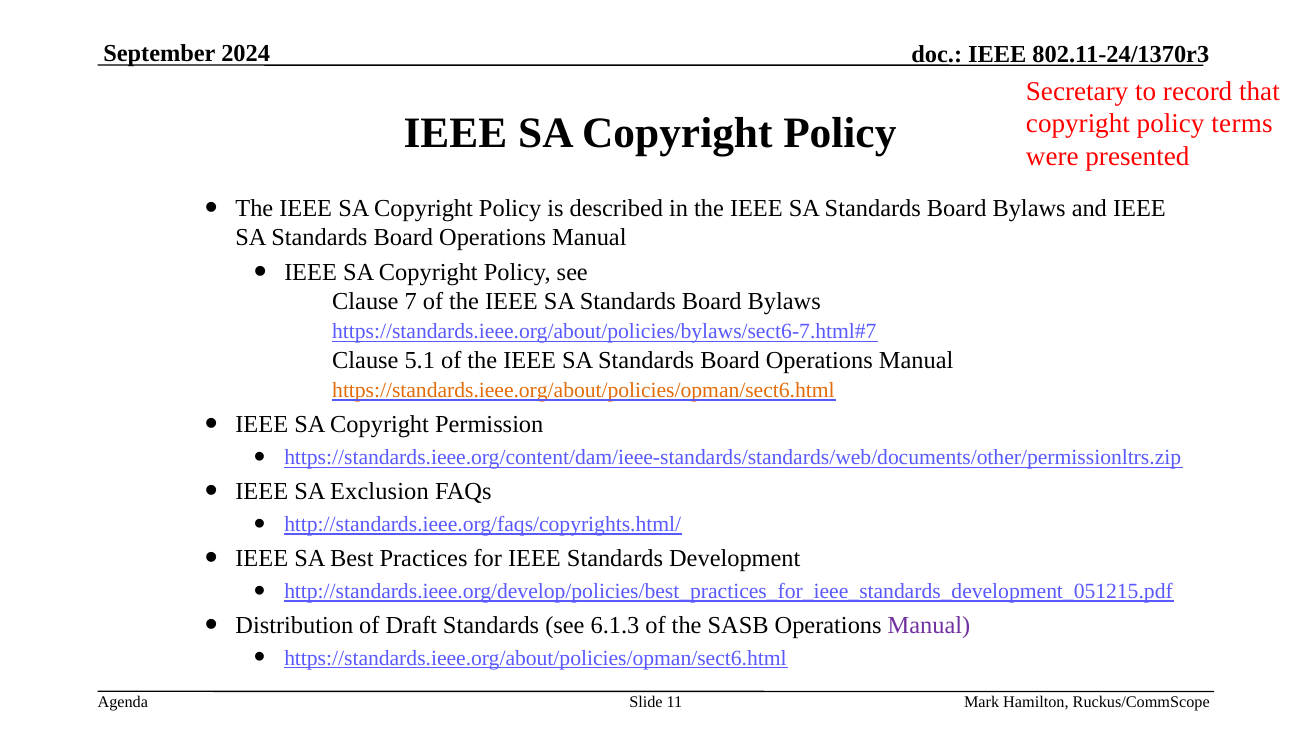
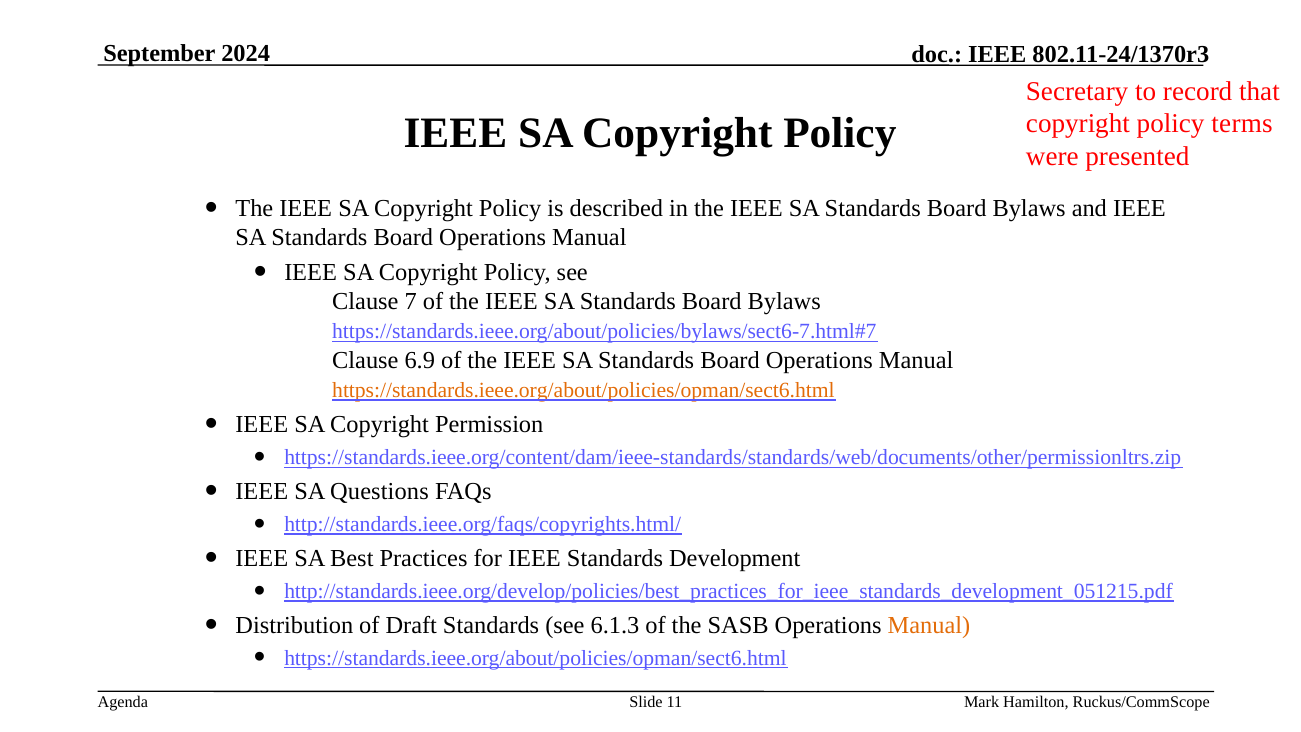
5.1: 5.1 -> 6.9 (420, 360)
Exclusion: Exclusion -> Questions (379, 491)
Manual colour: purple -> orange (929, 625)
